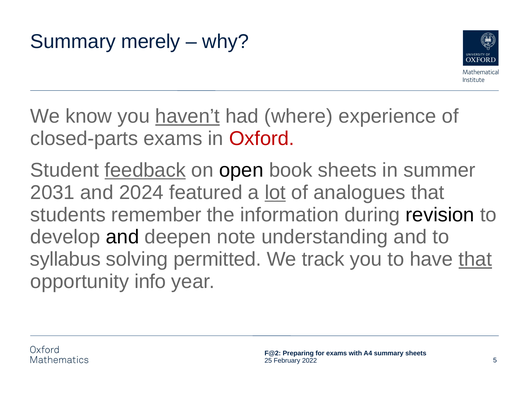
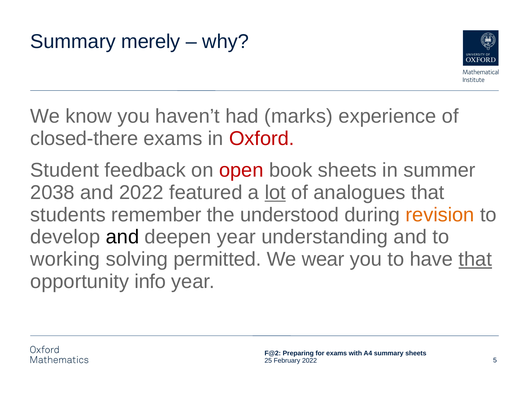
haven’t underline: present -> none (188, 117)
where: where -> marks (299, 117)
closed-parts: closed-parts -> closed-there (84, 139)
feedback underline: present -> none (145, 171)
open colour: black -> red (241, 171)
2031: 2031 -> 2038 (52, 193)
and 2024: 2024 -> 2022 (141, 193)
information: information -> understood (290, 215)
revision colour: black -> orange (440, 215)
deepen note: note -> year (236, 238)
syllabus: syllabus -> working (65, 260)
track: track -> wear (323, 260)
